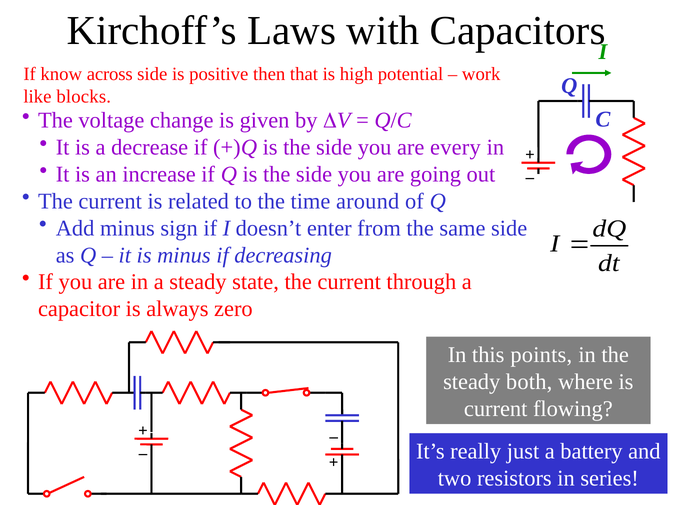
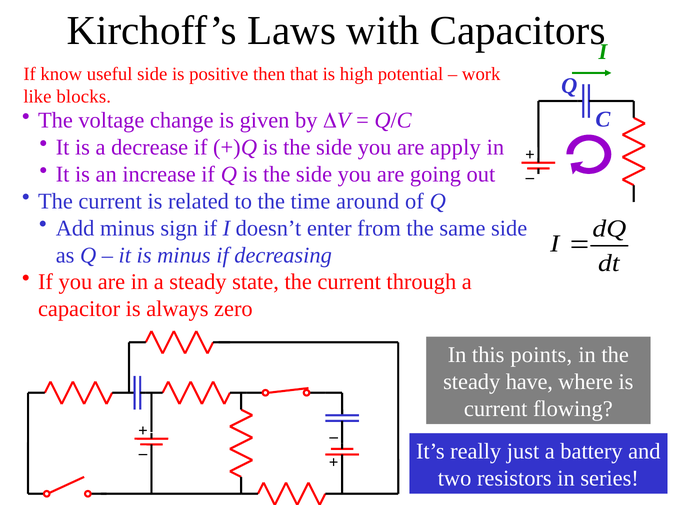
across: across -> useful (110, 74)
every: every -> apply (455, 147)
both: both -> have (529, 382)
